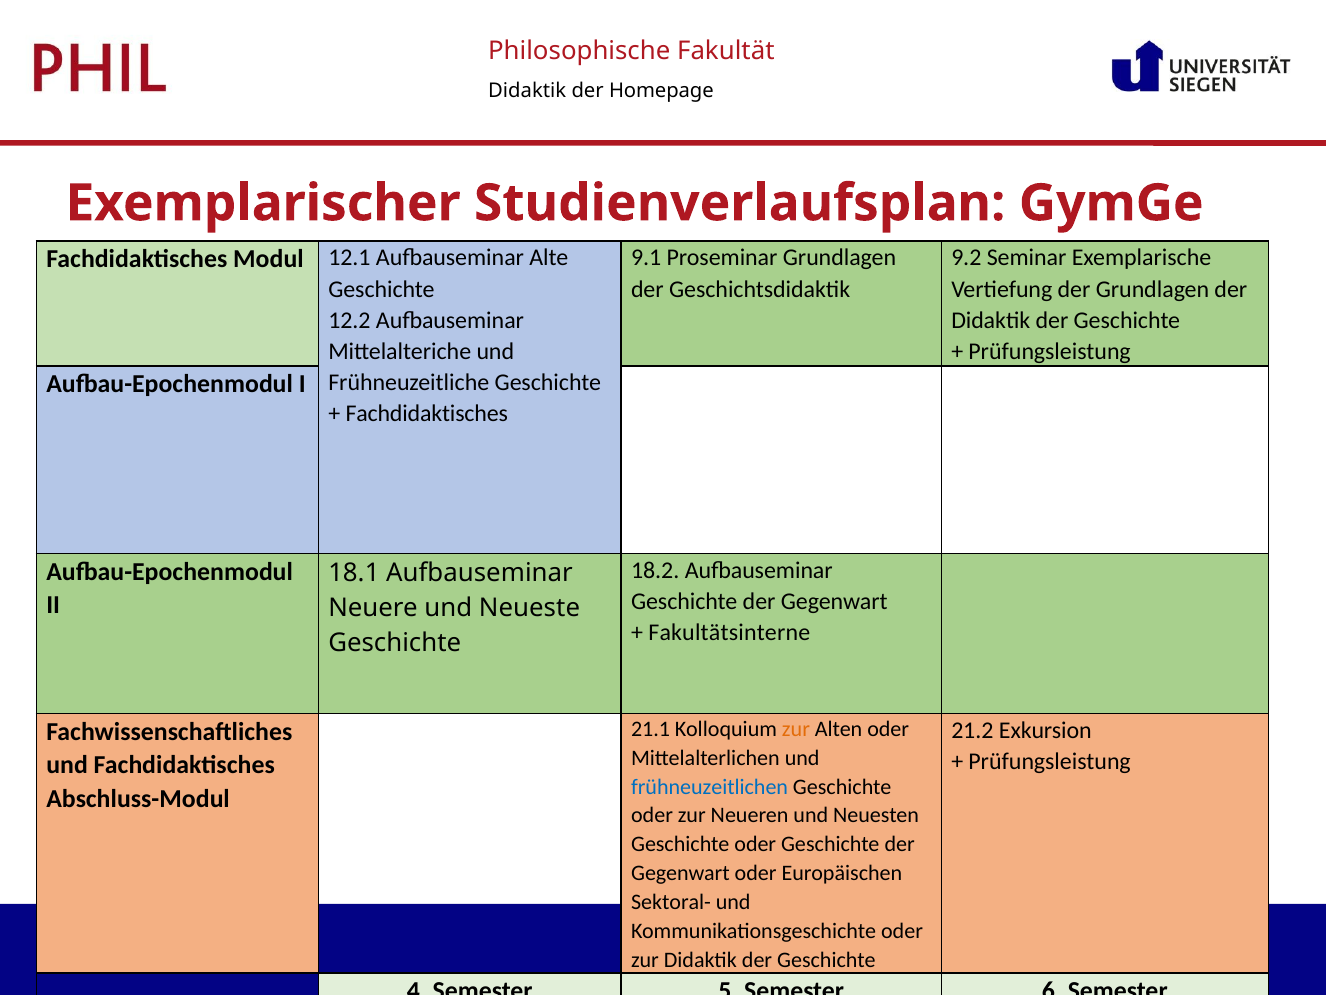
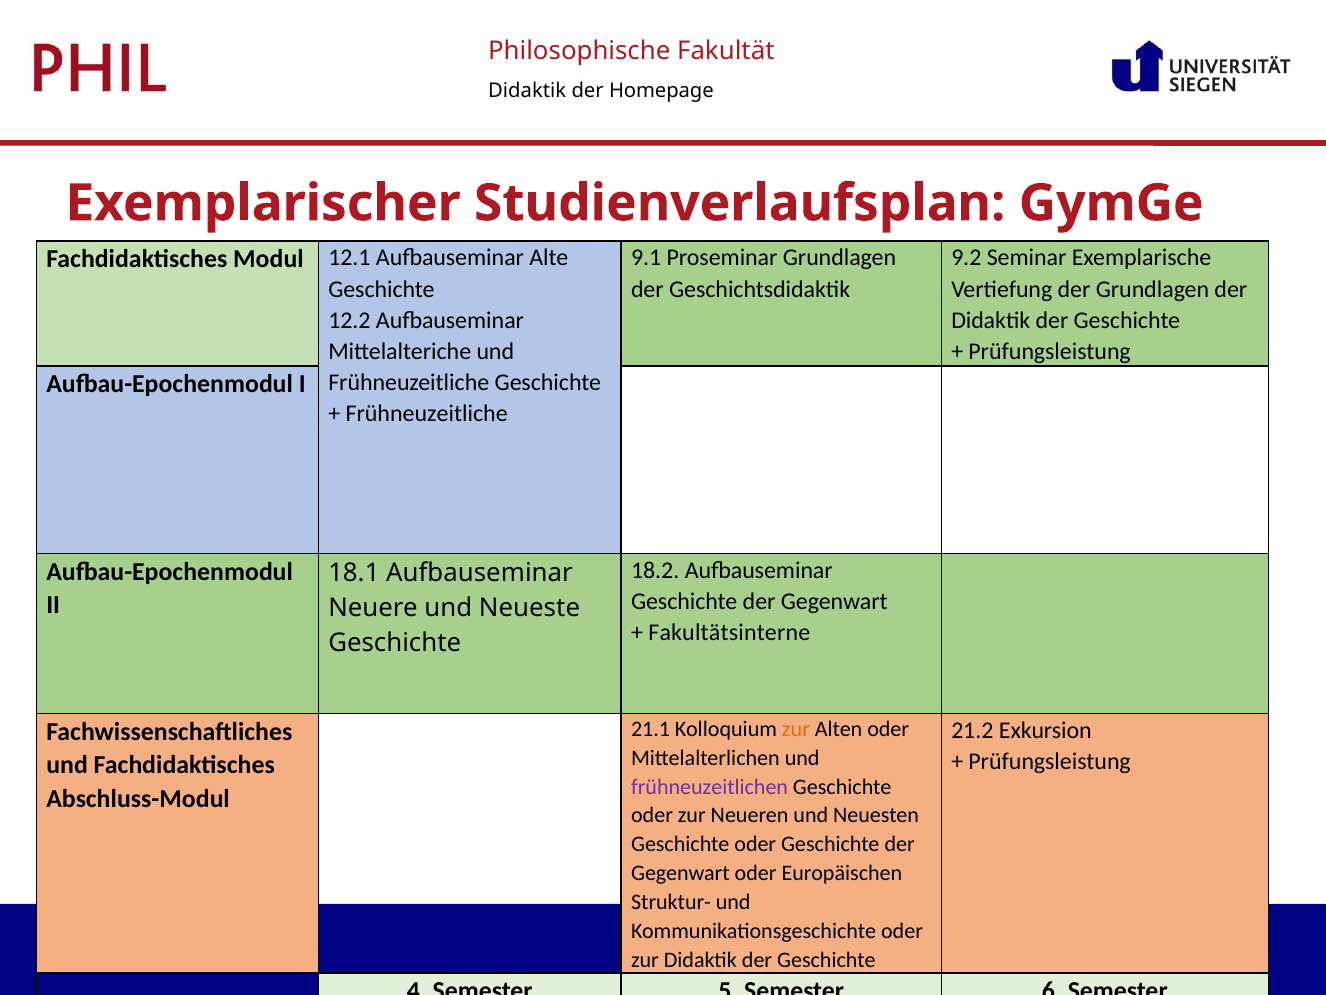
Fachdidaktisches: Fachdidaktisches -> Frühneuzeitliche (427, 414)
frühneuzeitlichen colour: blue -> purple (710, 786)
Sektoral-: Sektoral- -> Struktur- (671, 902)
